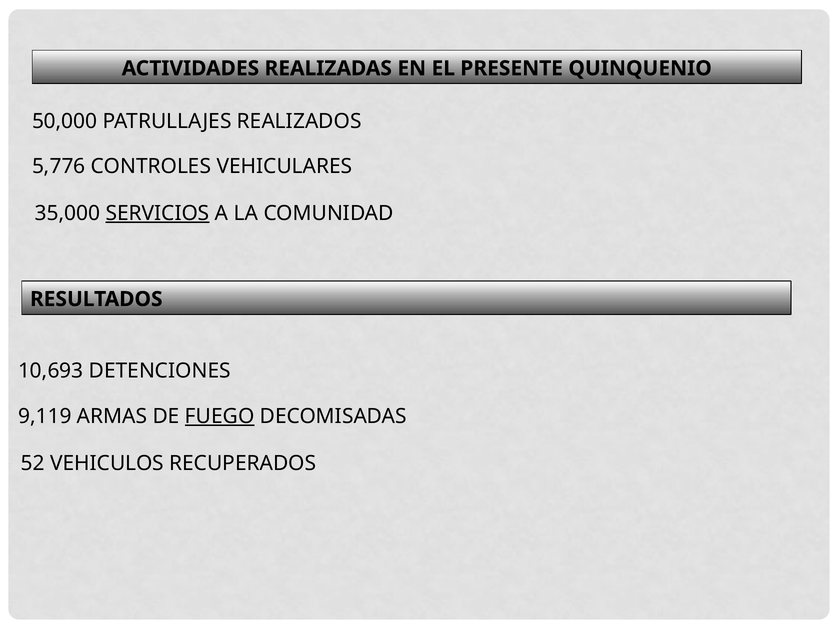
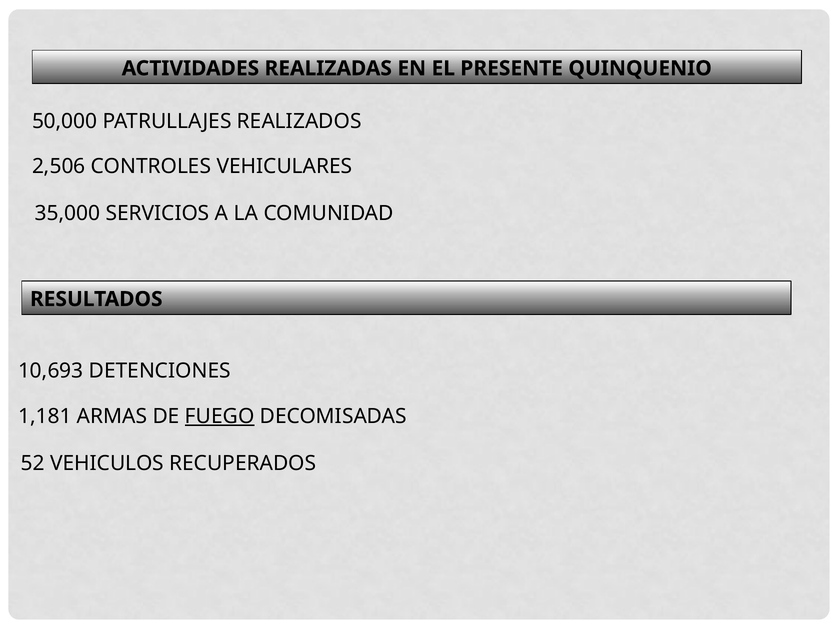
5,776: 5,776 -> 2,506 (59, 166)
SERVICIOS underline: present -> none (157, 213)
9,119: 9,119 -> 1,181 (45, 416)
